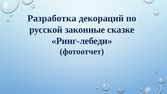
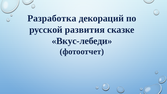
законные: законные -> развития (85, 30)
Ринг-лебеди: Ринг-лебеди -> Вкус-лебеди (82, 41)
